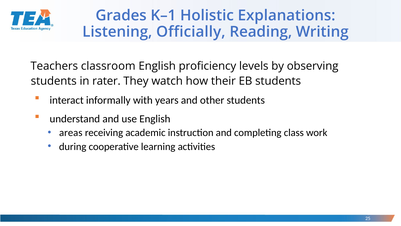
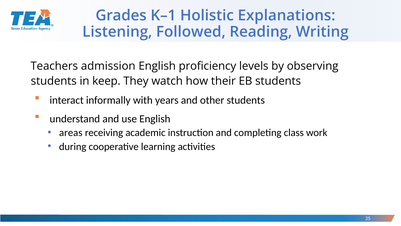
Officially: Officially -> Followed (191, 32)
classroom: classroom -> admission (108, 66)
rater: rater -> keep (106, 81)
